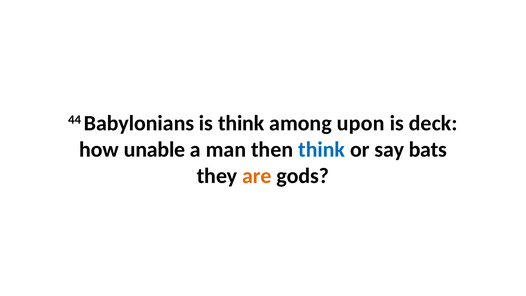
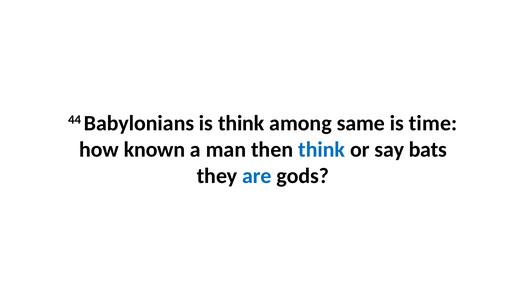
upon: upon -> same (361, 123)
deck: deck -> time (433, 123)
unable: unable -> known (155, 149)
are colour: orange -> blue (257, 176)
